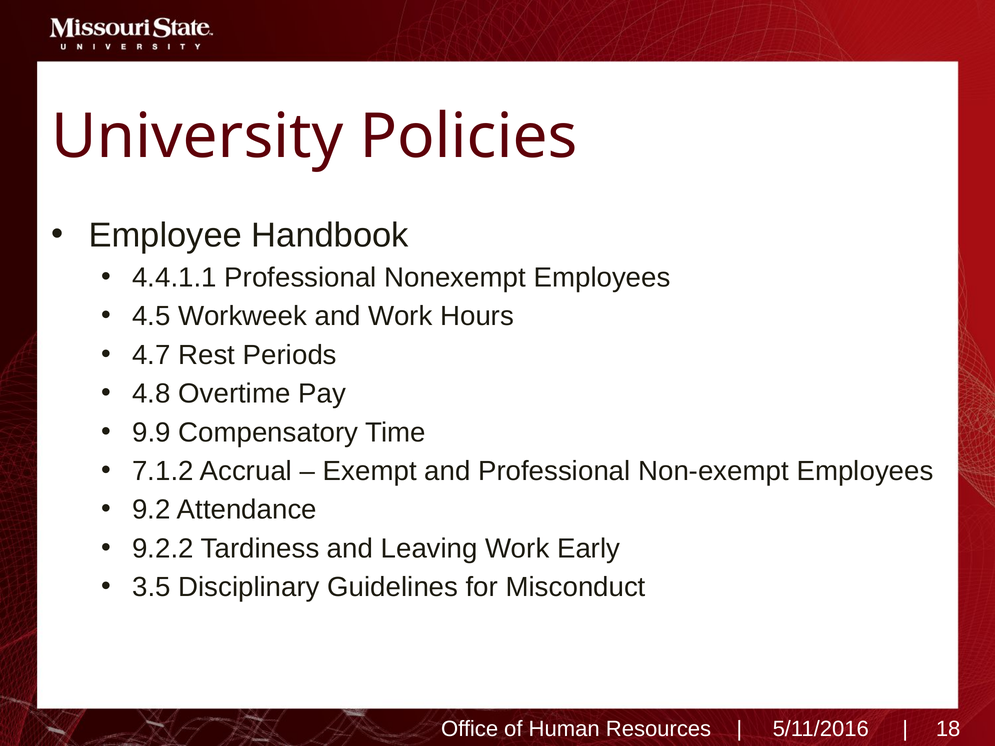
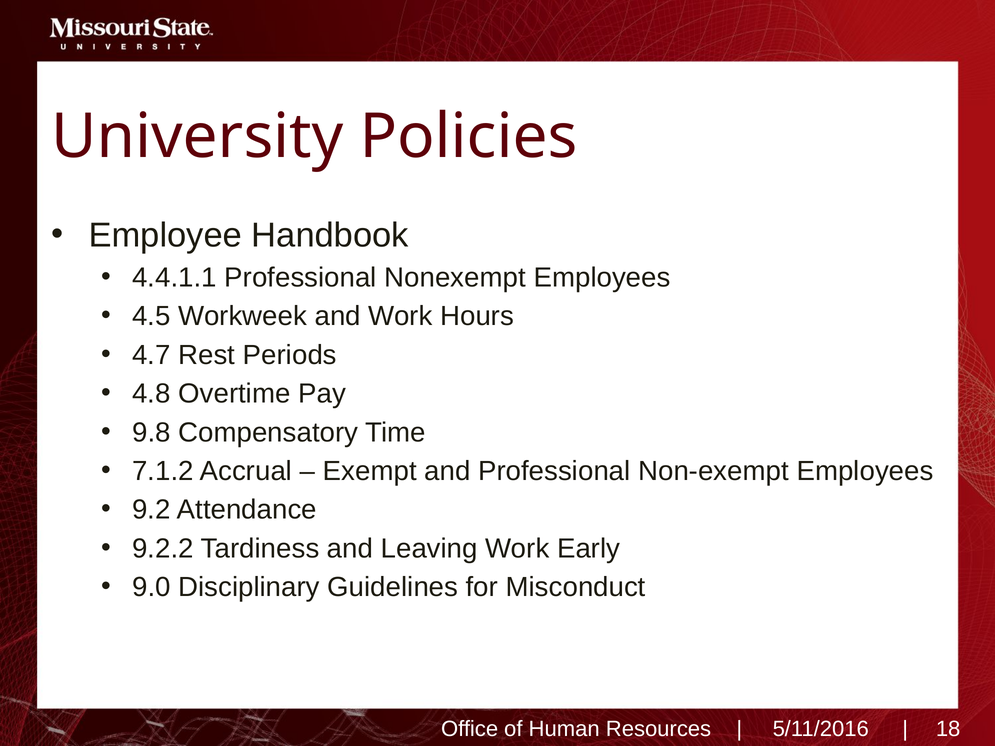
9.9: 9.9 -> 9.8 (151, 433)
3.5: 3.5 -> 9.0 (151, 587)
